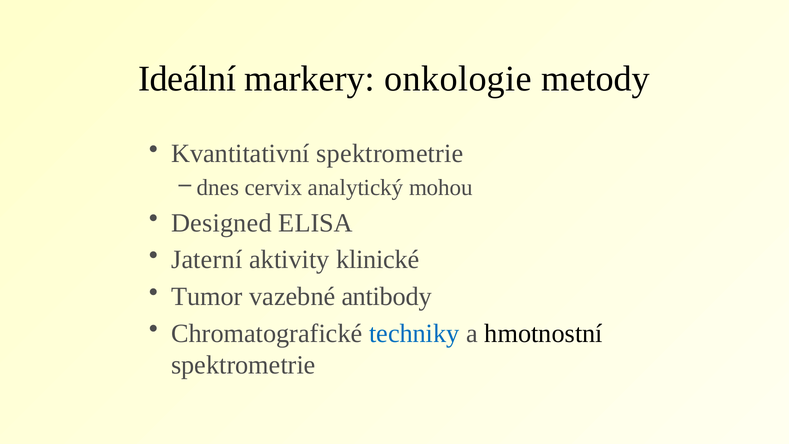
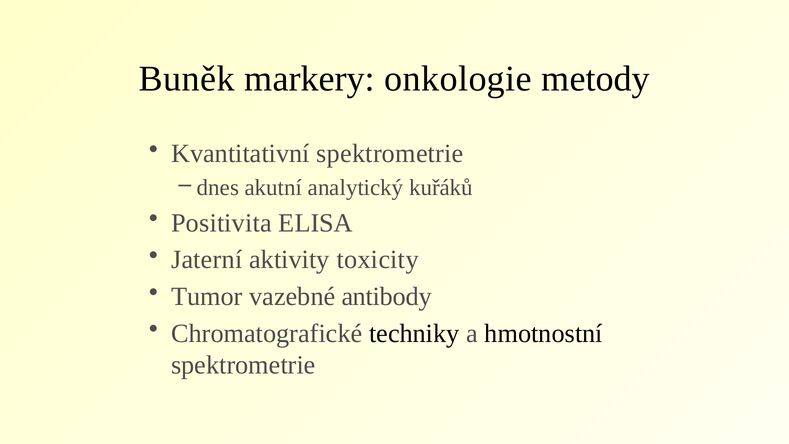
Ideální: Ideální -> Buněk (187, 79)
cervix: cervix -> akutní (273, 188)
mohou: mohou -> kuřáků (441, 188)
Designed: Designed -> Positivita (221, 223)
klinické: klinické -> toxicity (378, 260)
techniky colour: blue -> black (414, 333)
